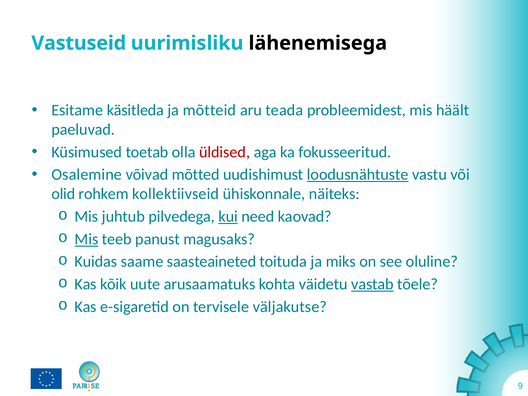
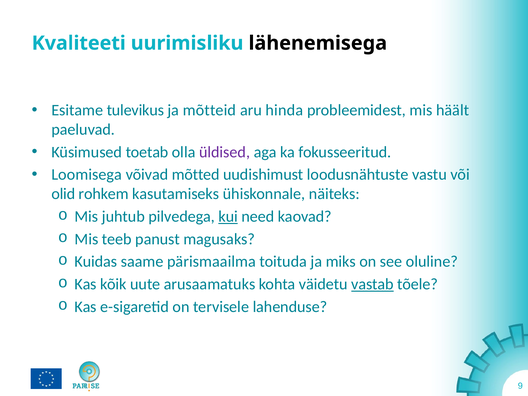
Vastuseid: Vastuseid -> Kvaliteeti (79, 43)
käsitleda: käsitleda -> tulevikus (135, 110)
teada: teada -> hinda (284, 110)
üldised colour: red -> purple (225, 152)
Osalemine: Osalemine -> Loomisega (87, 175)
loodusnähtuste underline: present -> none (358, 175)
kollektiivseid: kollektiivseid -> kasutamiseks (176, 194)
Mis underline: present -> none (86, 239)
saasteaineted: saasteaineted -> pärismaailma (211, 262)
väljakutse: väljakutse -> lahenduse (290, 307)
